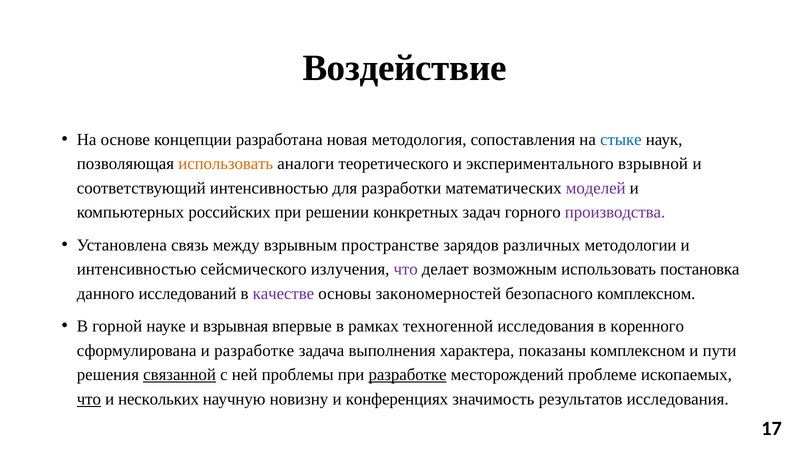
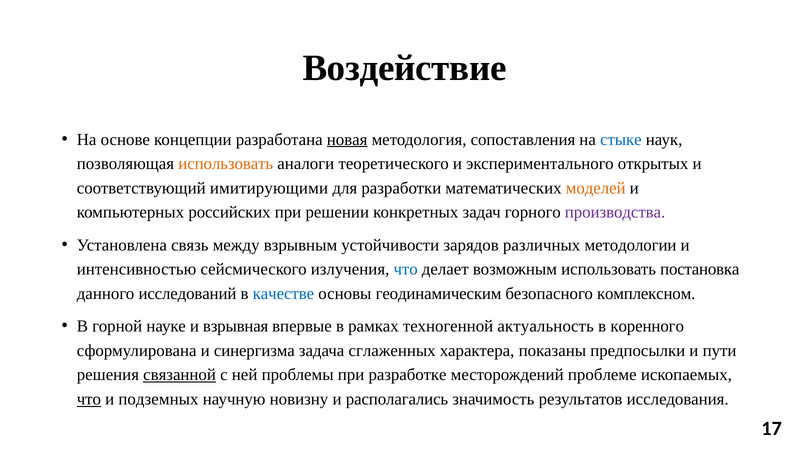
новая underline: none -> present (347, 140)
взрывной: взрывной -> открытых (653, 164)
соответствующий интенсивностью: интенсивностью -> имитирующими (269, 188)
моделей colour: purple -> orange (596, 188)
пространстве: пространстве -> устойчивости (390, 245)
что colour: purple -> blue (406, 269)
качестве colour: purple -> blue (283, 294)
закономерностей: закономерностей -> геодинамическим (439, 294)
техногенной исследования: исследования -> актуальность (546, 326)
и разработке: разработке -> синергизма (254, 351)
выполнения: выполнения -> сглаженных (392, 351)
показаны комплексном: комплексном -> предпосылки (638, 351)
разработке underline: present -> none (408, 375)
нескольких: нескольких -> подземных (158, 399)
конференциях: конференциях -> располагались (397, 399)
